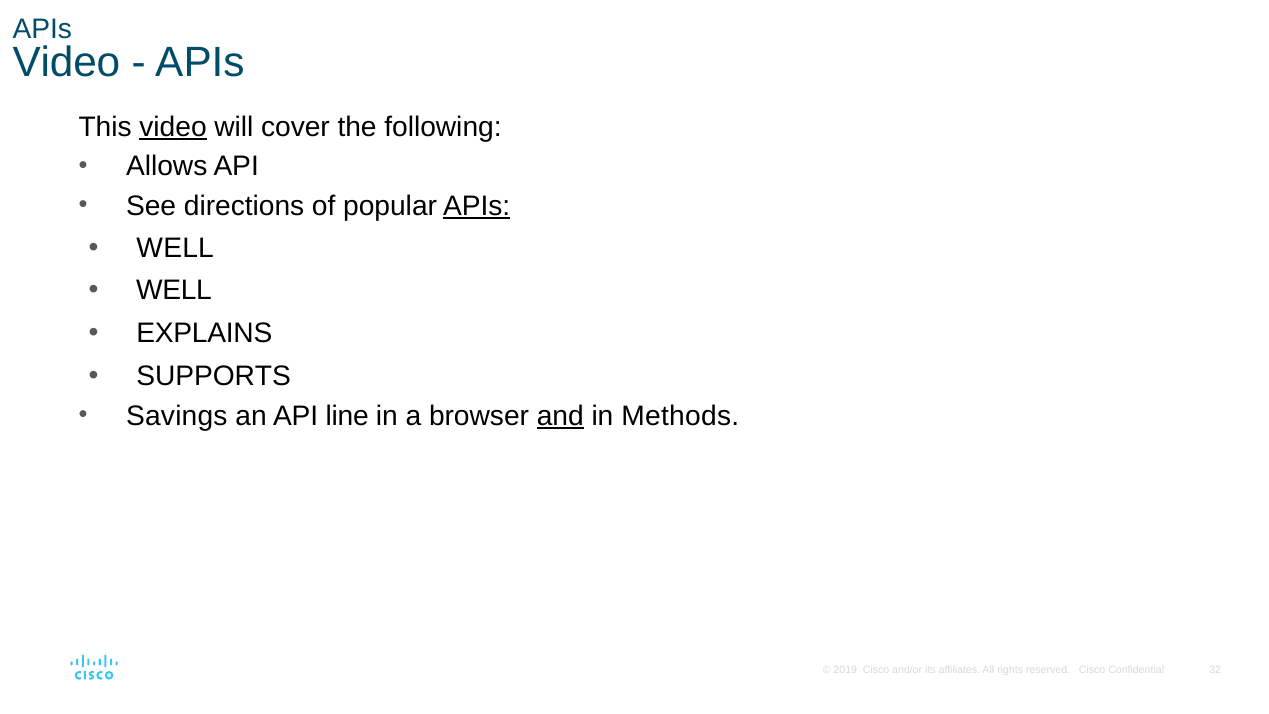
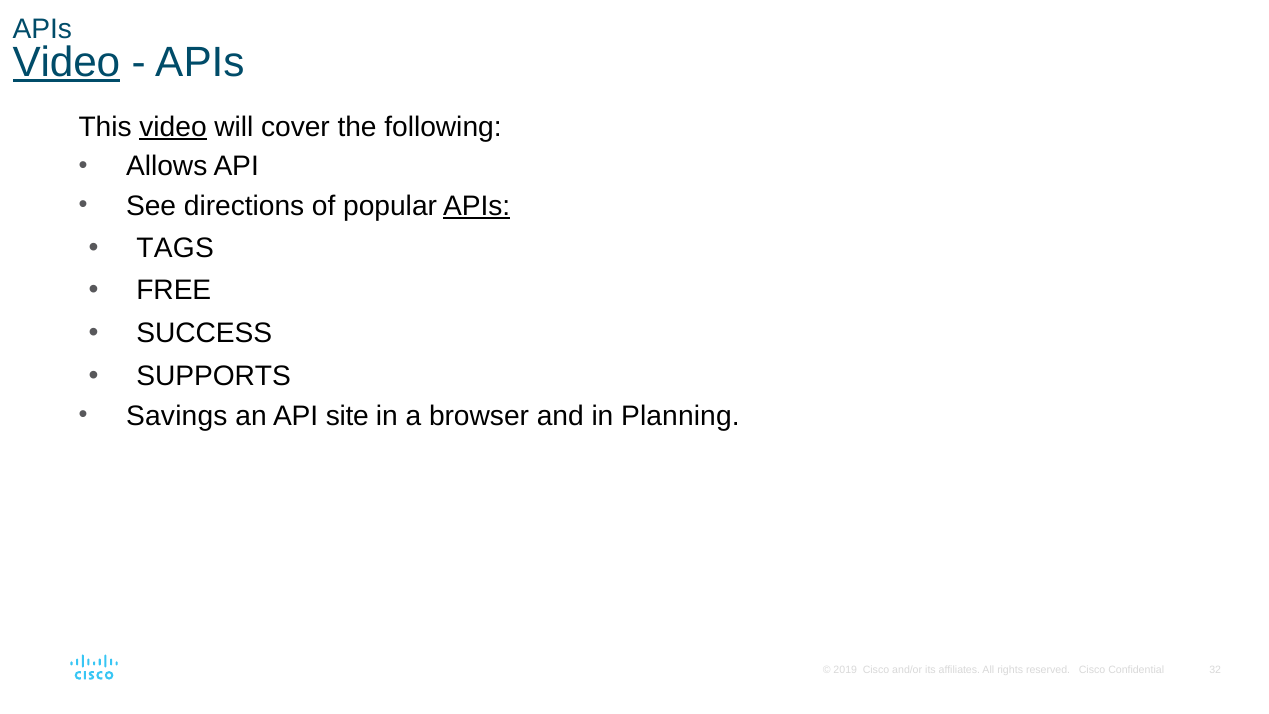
Video underline: none -> present (66, 62)
WELL: WELL -> TAGS (175, 248)
WELL: WELL -> FREE (174, 290)
EXPLAINS: EXPLAINS -> SUCCESS (204, 333)
line: line -> site (347, 416)
and underline: present -> none (560, 416)
Methods: Methods -> Planning (680, 416)
